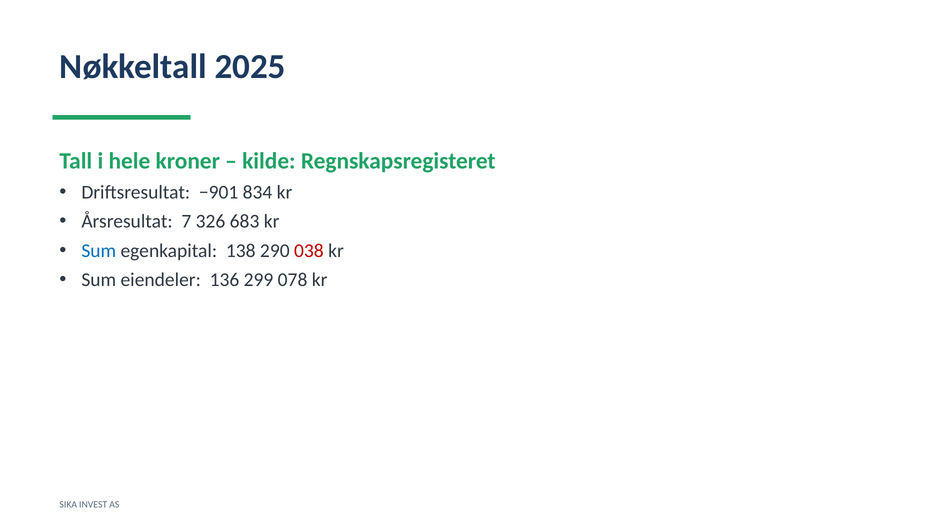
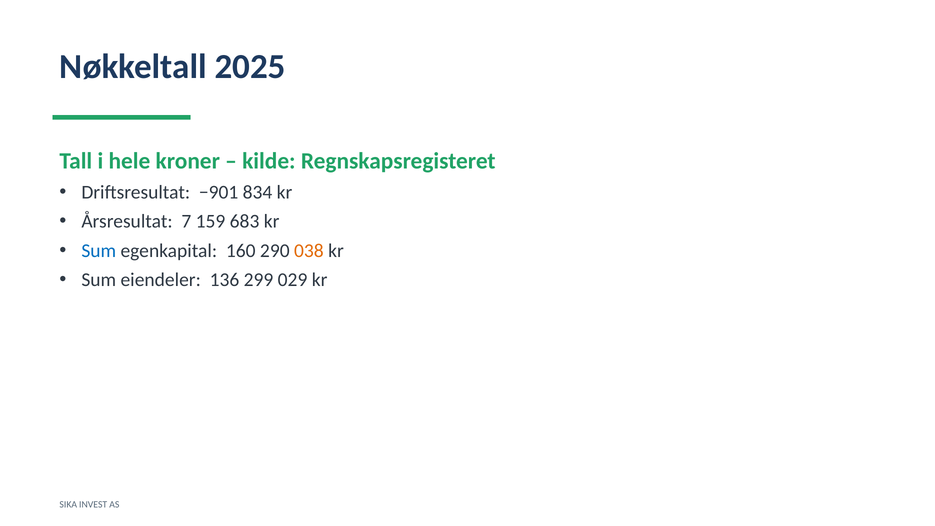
326: 326 -> 159 (210, 221)
138: 138 -> 160 (241, 251)
038 colour: red -> orange (309, 251)
078: 078 -> 029 (293, 280)
